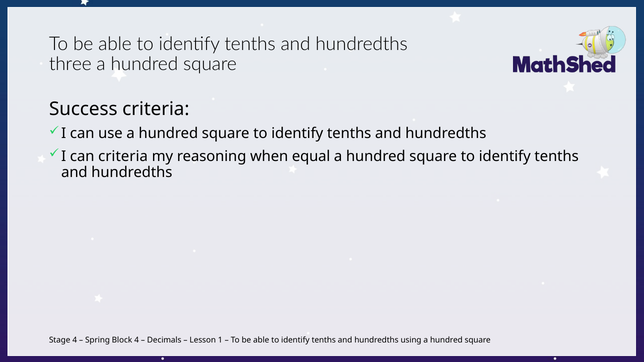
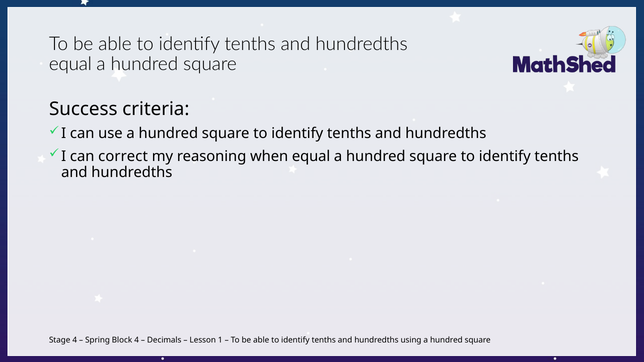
three: three -> equal (70, 64)
can criteria: criteria -> correct (123, 156)
